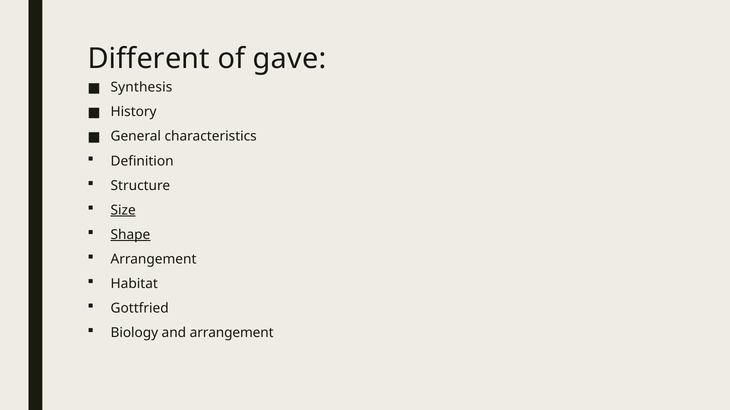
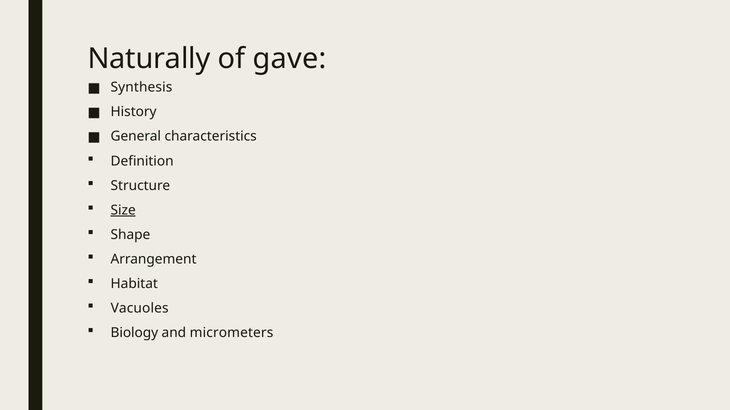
Different: Different -> Naturally (149, 59)
Shape underline: present -> none (130, 235)
Gottfried: Gottfried -> Vacuoles (140, 309)
and arrangement: arrangement -> micrometers (232, 333)
